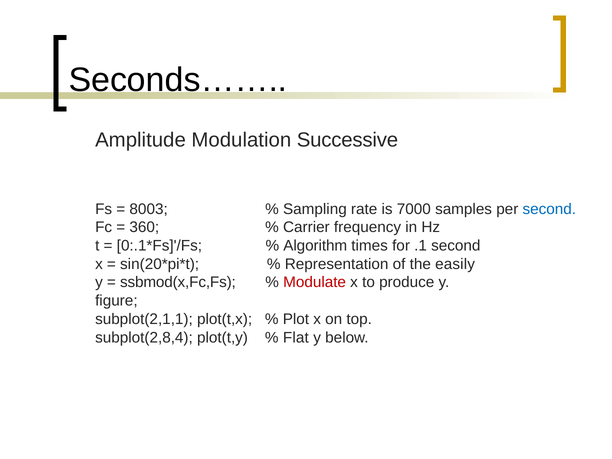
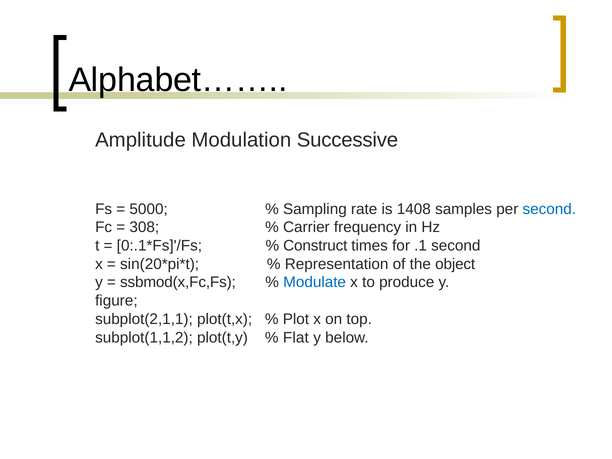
Seconds……: Seconds…… -> Alphabet…… (178, 80)
8003: 8003 -> 5000 (149, 209)
7000: 7000 -> 1408 (414, 209)
360: 360 -> 308 (144, 227)
Algorithm: Algorithm -> Construct (315, 246)
easily: easily -> object (455, 264)
Modulate colour: red -> blue (315, 282)
subplot(2,8,4: subplot(2,8,4 -> subplot(1,1,2 (144, 337)
